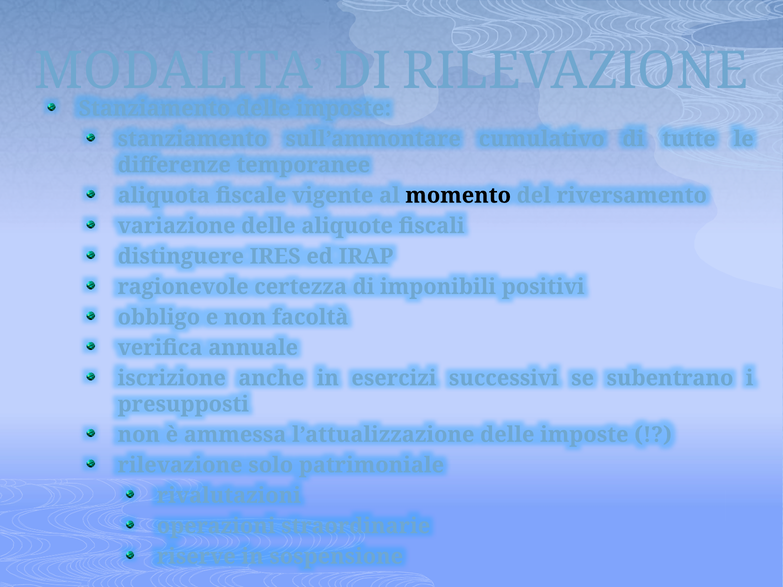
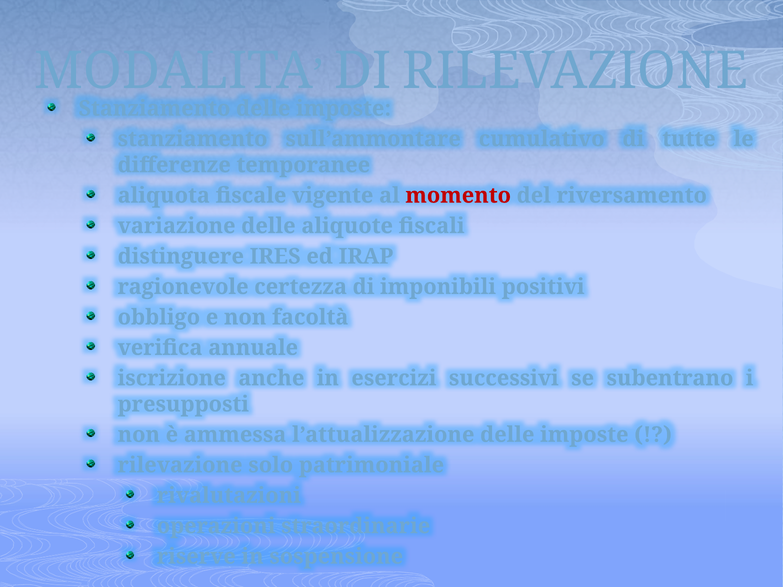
momento colour: black -> red (458, 196)
